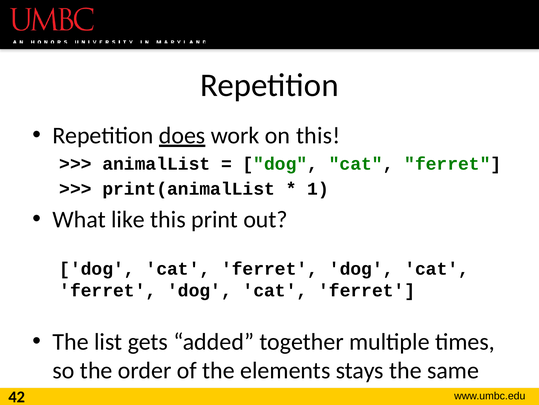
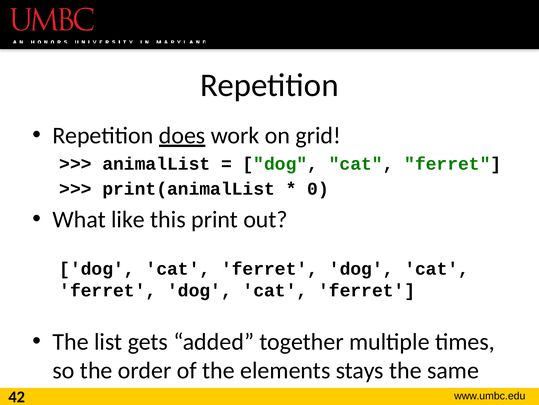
on this: this -> grid (318, 135)
1: 1 -> 0 (318, 189)
